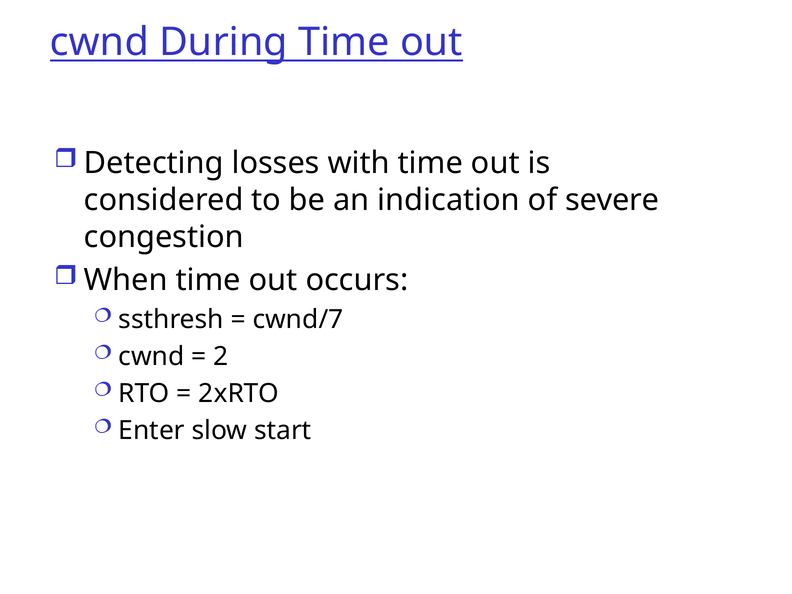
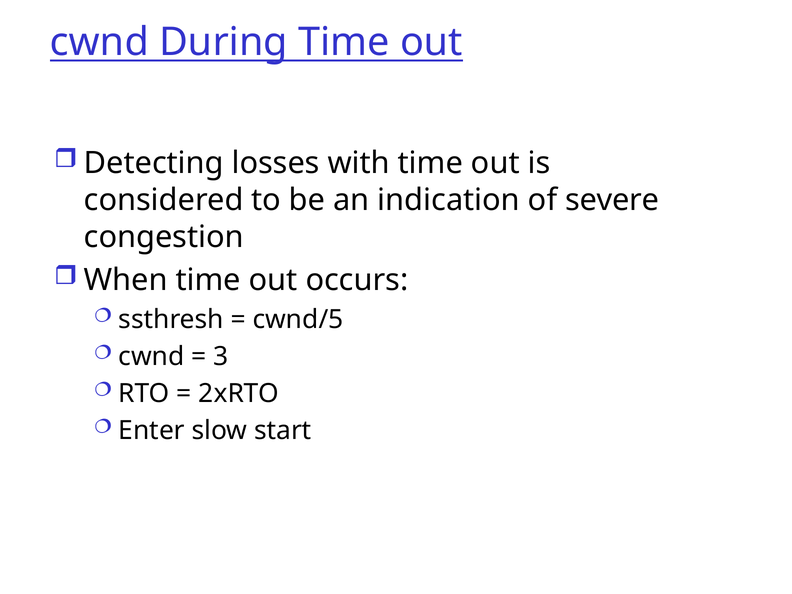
cwnd/7: cwnd/7 -> cwnd/5 (298, 320)
2: 2 -> 3 (221, 357)
